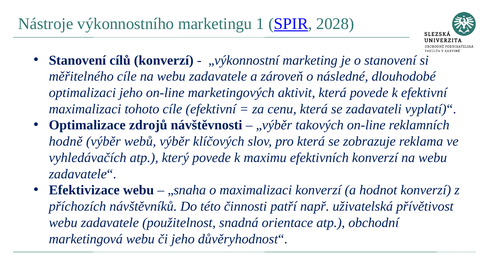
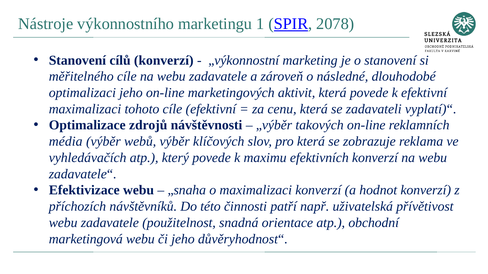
2028: 2028 -> 2078 (335, 24)
hodně: hodně -> média (66, 142)
